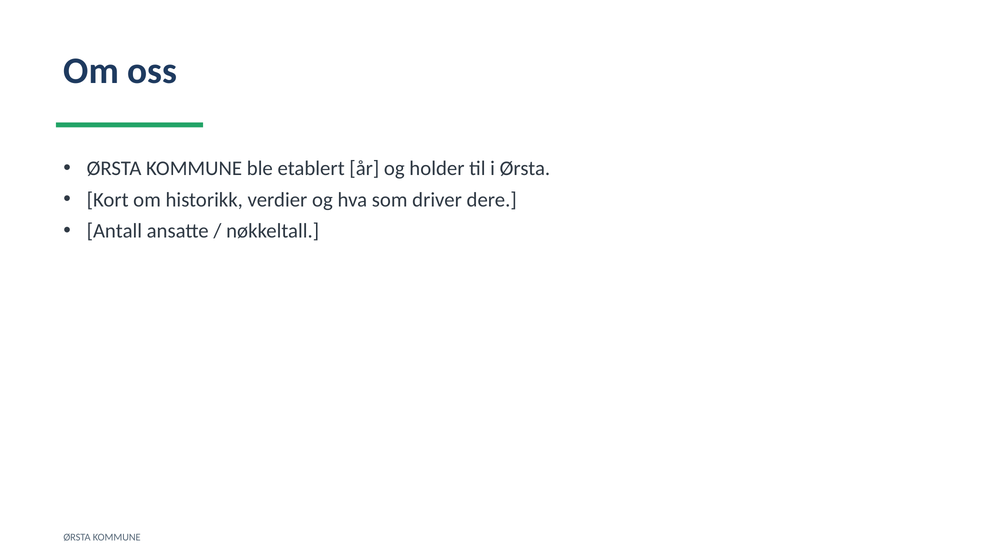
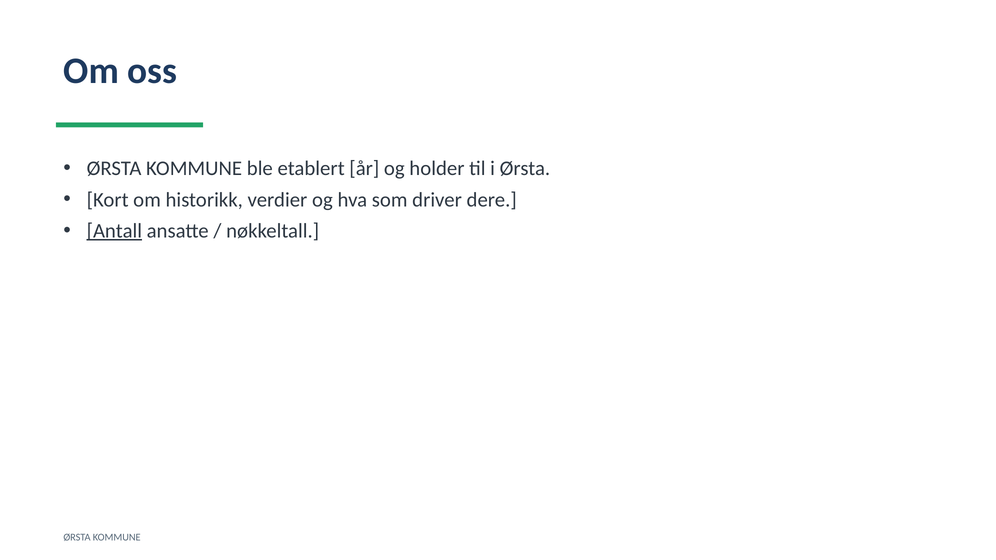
Antall underline: none -> present (114, 231)
